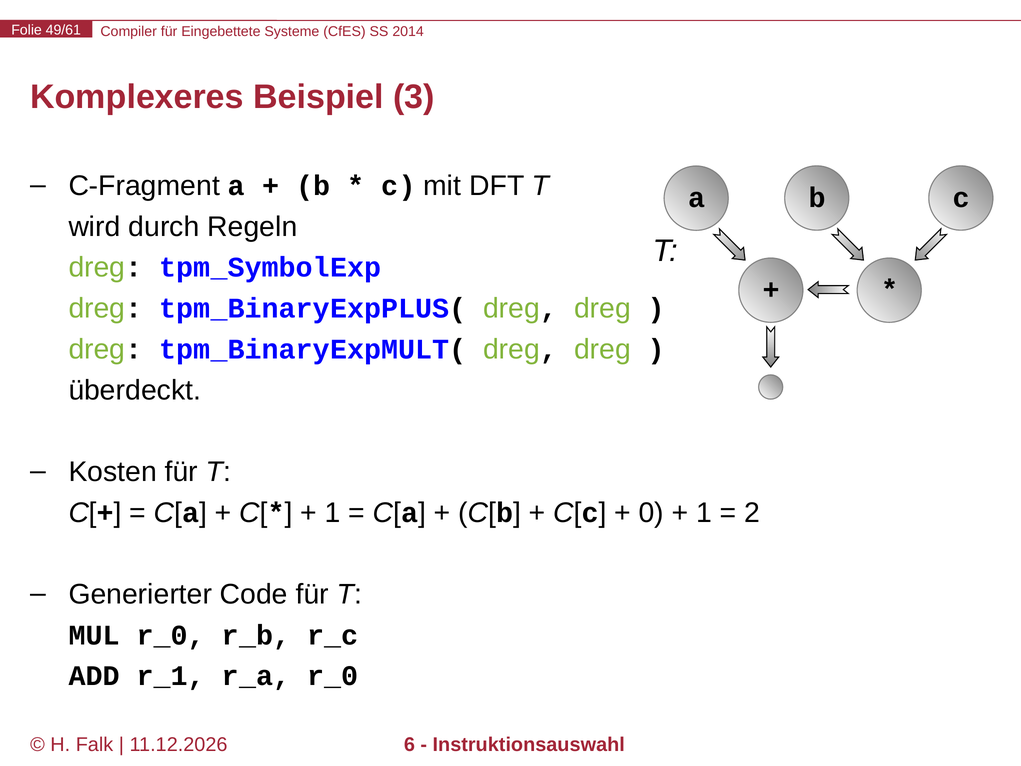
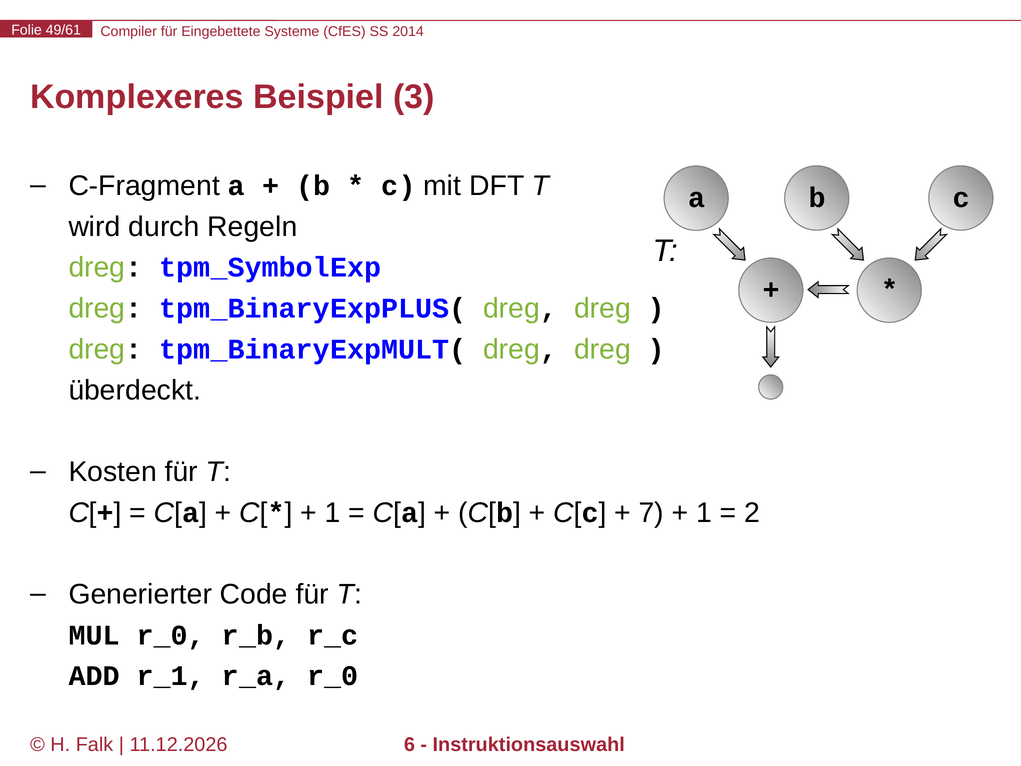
0: 0 -> 7 (651, 513)
